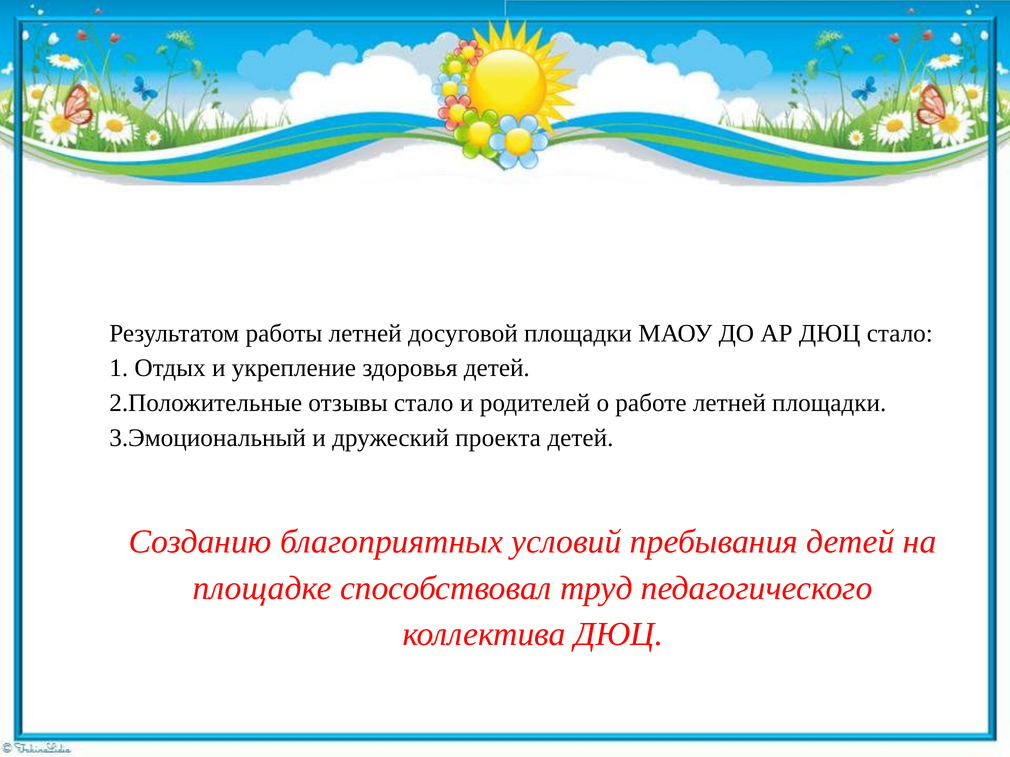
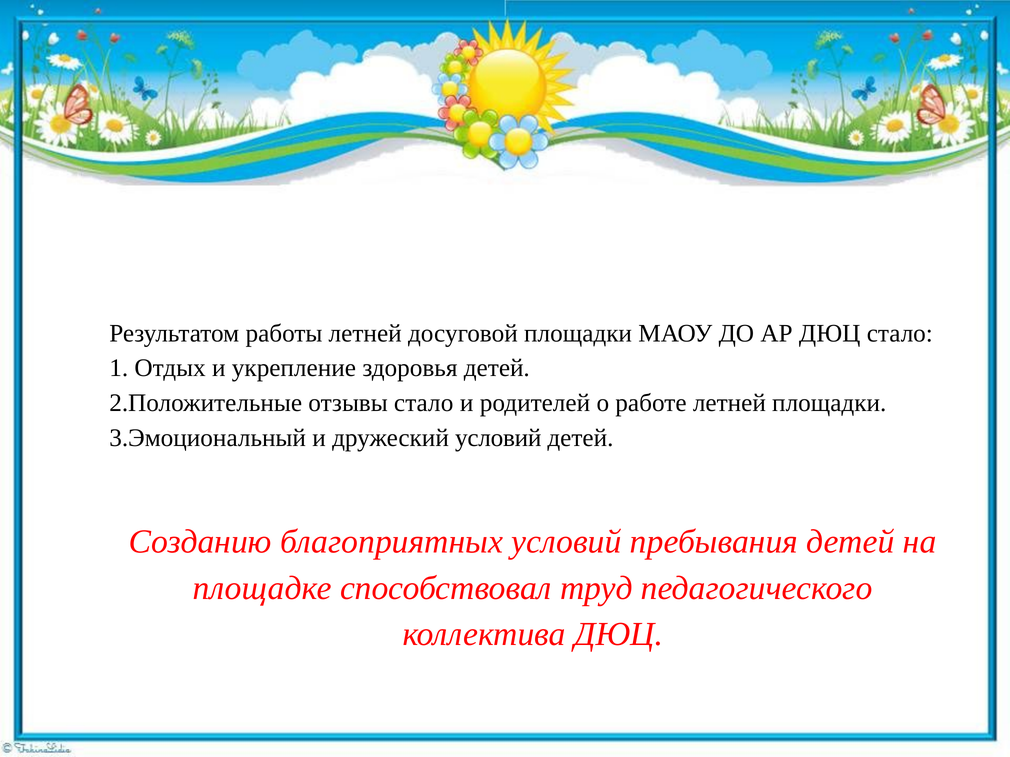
дружеский проекта: проекта -> условий (498, 438)
